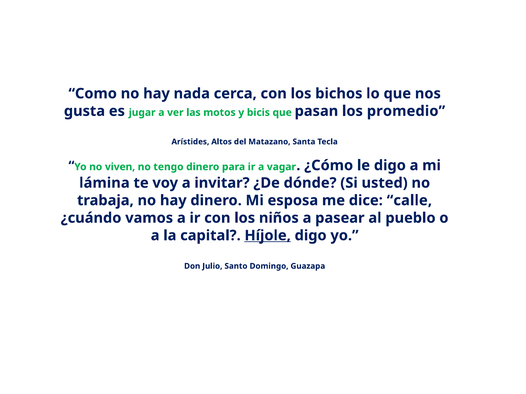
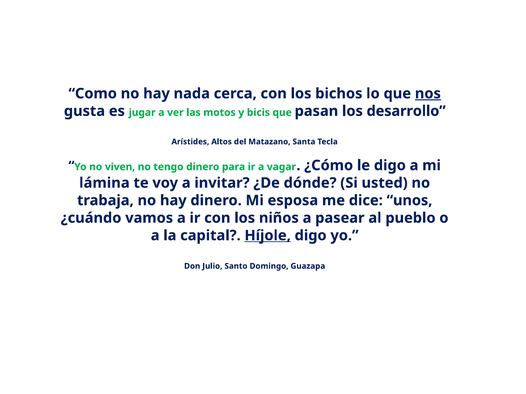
nos underline: none -> present (428, 94)
promedio: promedio -> desarrollo (406, 111)
calle: calle -> unos (409, 201)
